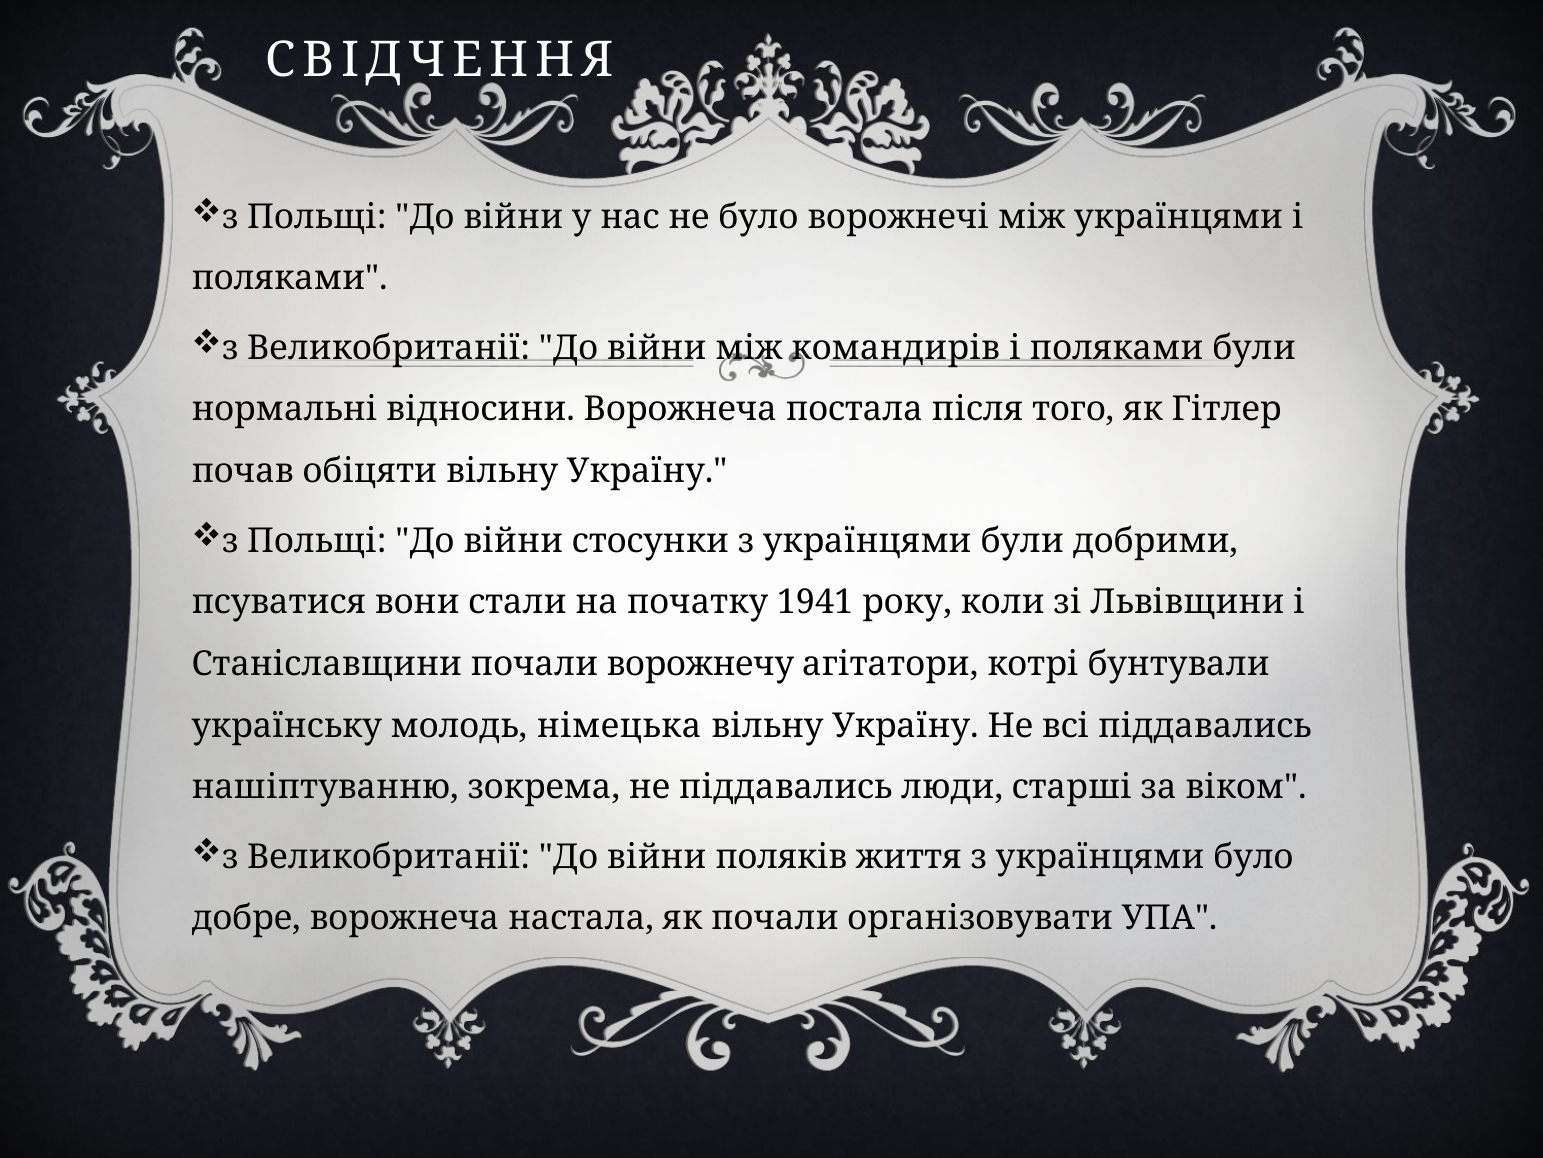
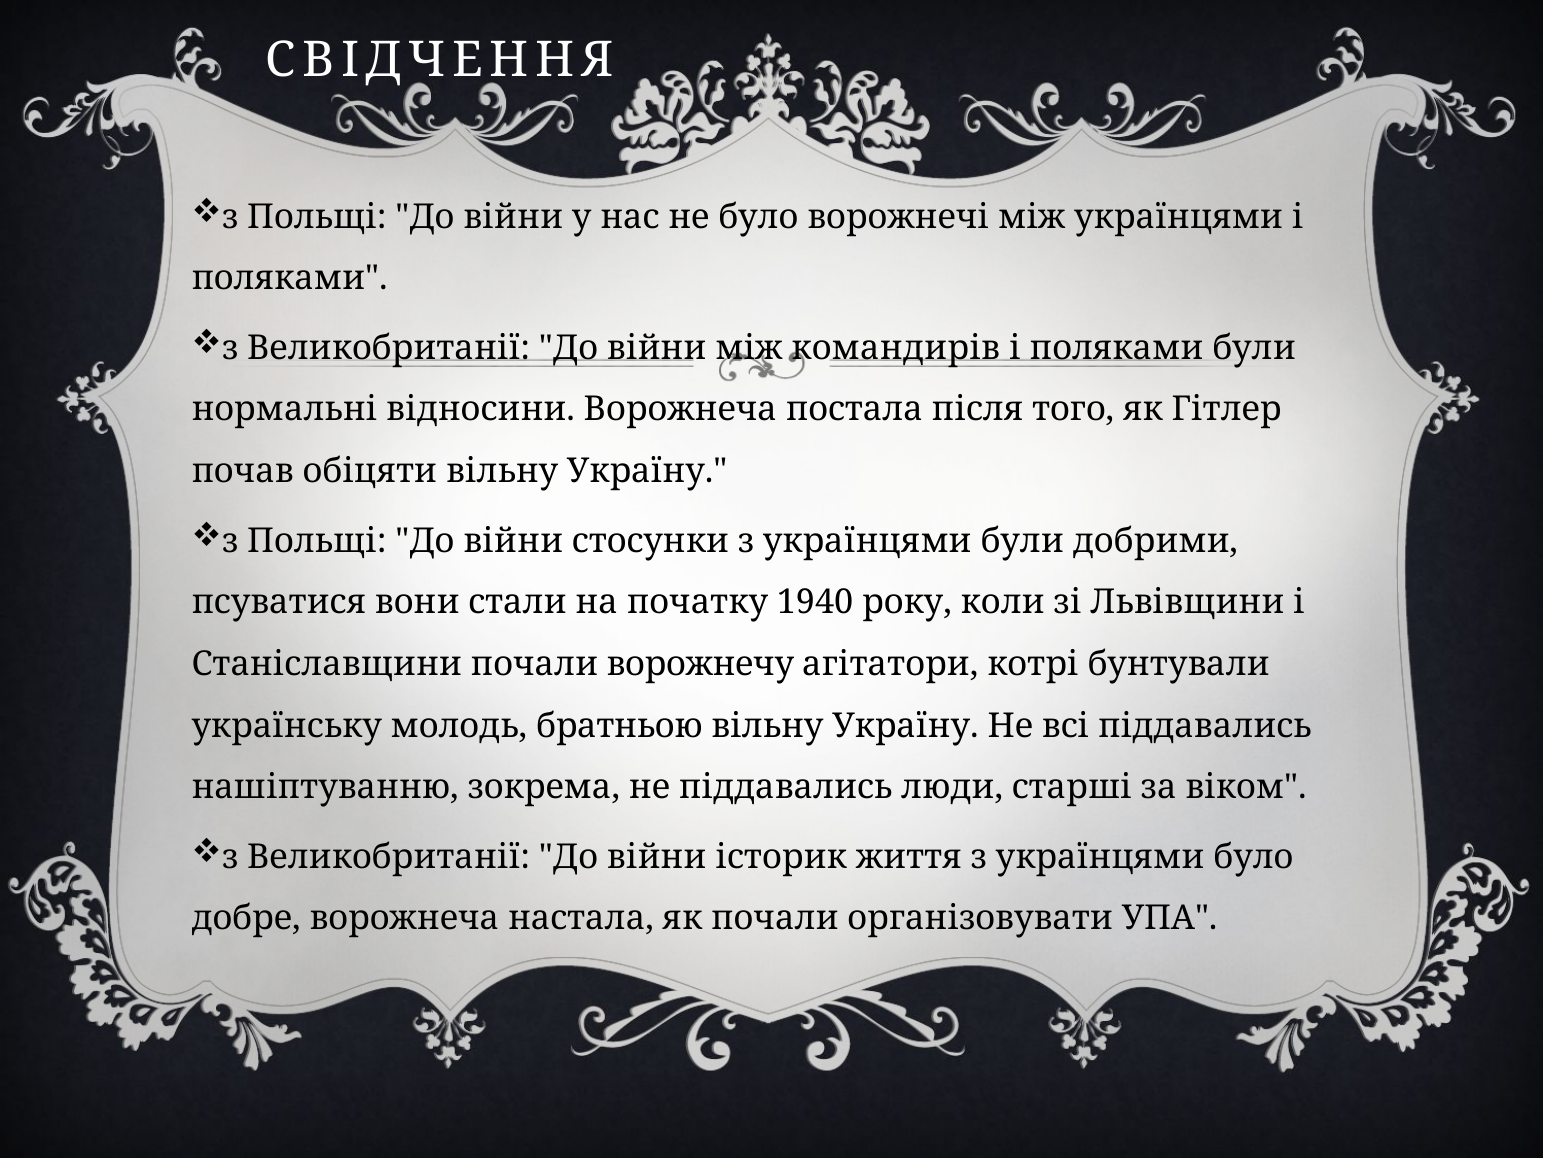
1941: 1941 -> 1940 (815, 602)
німецька: німецька -> братньою (619, 725)
поляків: поляків -> історик (781, 856)
